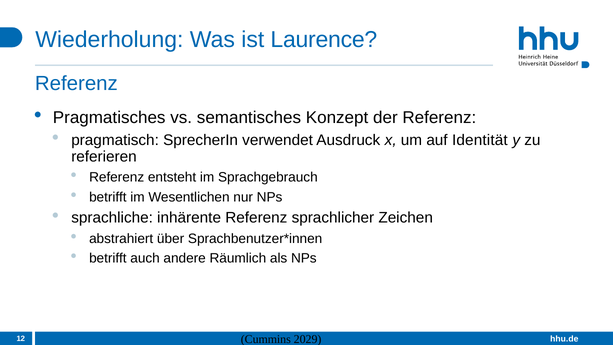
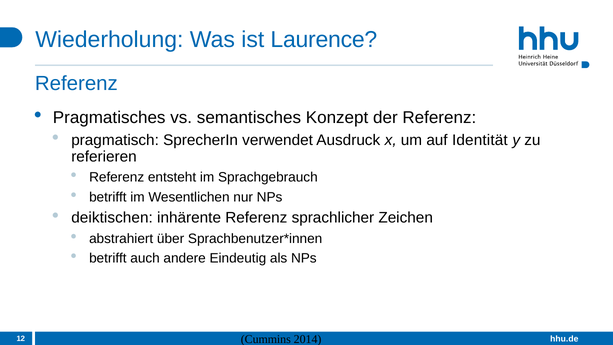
sprachliche: sprachliche -> deiktischen (112, 218)
Räumlich: Räumlich -> Eindeutig (238, 259)
2029: 2029 -> 2014 (308, 339)
